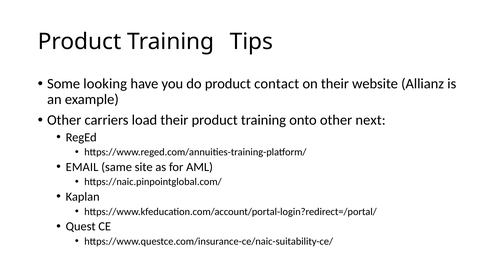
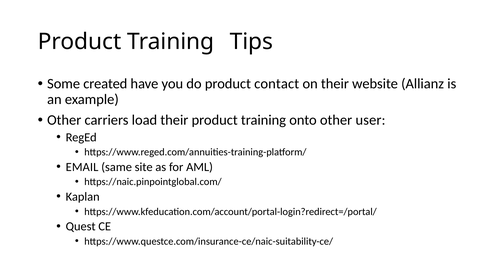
looking: looking -> created (105, 84)
next: next -> user (371, 120)
